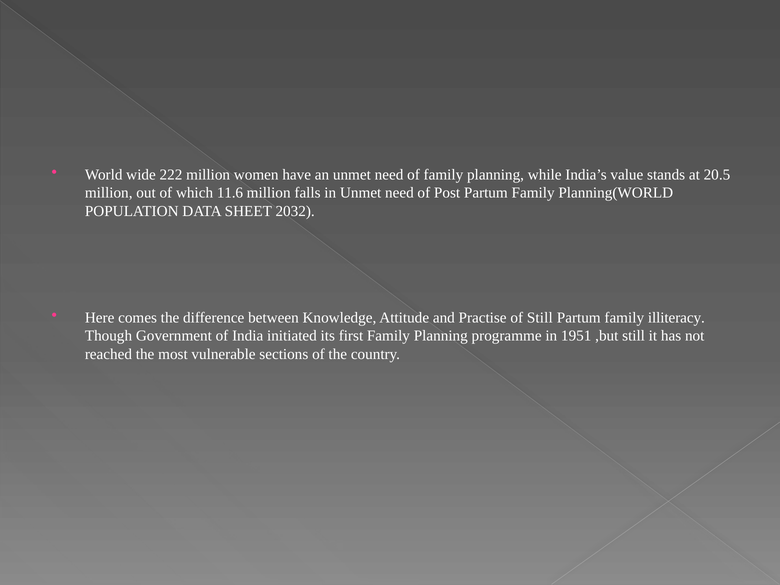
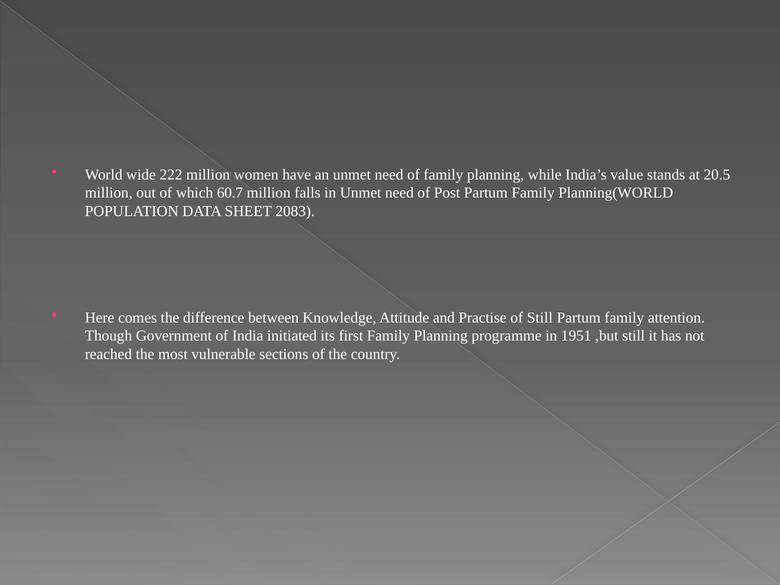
11.6: 11.6 -> 60.7 (230, 193)
2032: 2032 -> 2083 (295, 211)
illiteracy: illiteracy -> attention (676, 318)
